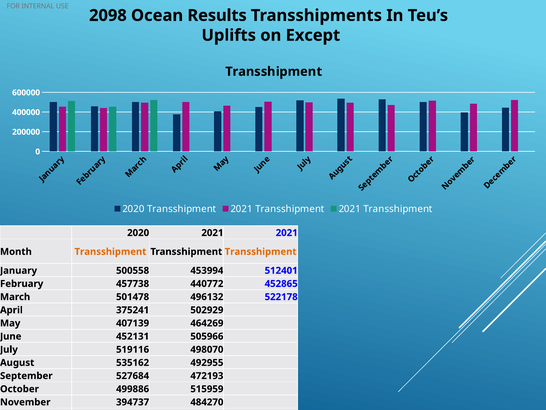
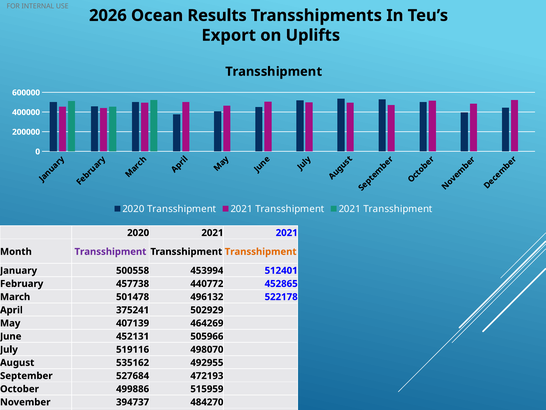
2098: 2098 -> 2026 (108, 15)
Uplifts: Uplifts -> Export (229, 35)
Except: Except -> Uplifts (313, 35)
Transshipment colour: orange -> purple (110, 251)
